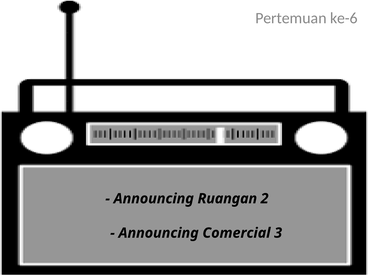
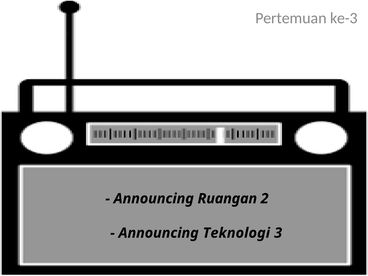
ke-6: ke-6 -> ke-3 (344, 18)
Comercial: Comercial -> Teknologi (236, 233)
